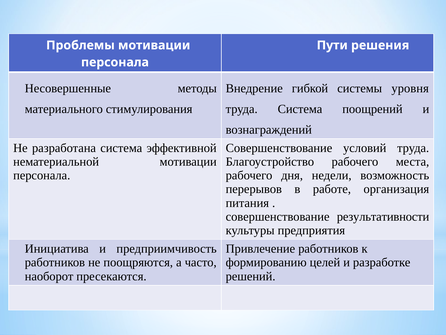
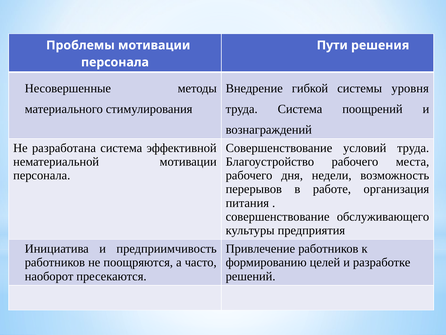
результативности: результативности -> обслуживающего (383, 216)
